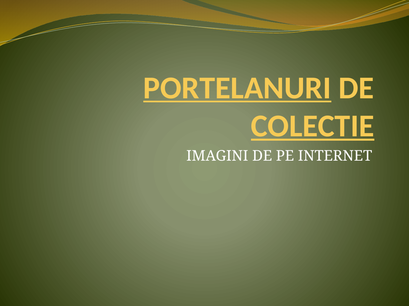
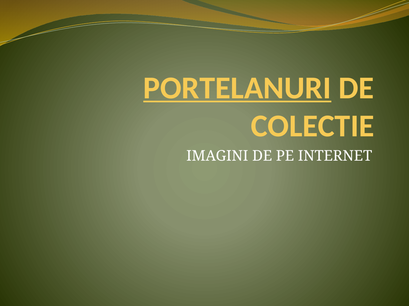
COLECTIE underline: present -> none (313, 126)
